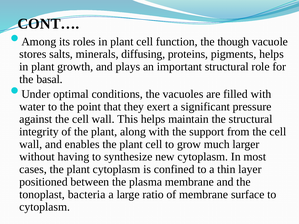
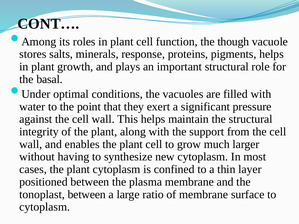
diffusing: diffusing -> response (143, 54)
tonoplast bacteria: bacteria -> between (87, 195)
